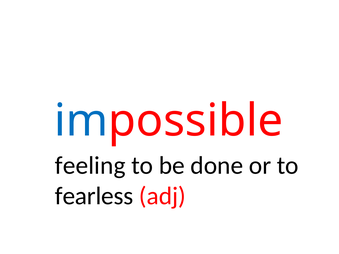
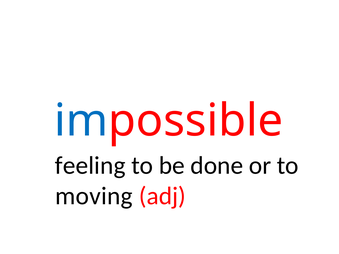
fearless: fearless -> moving (94, 196)
